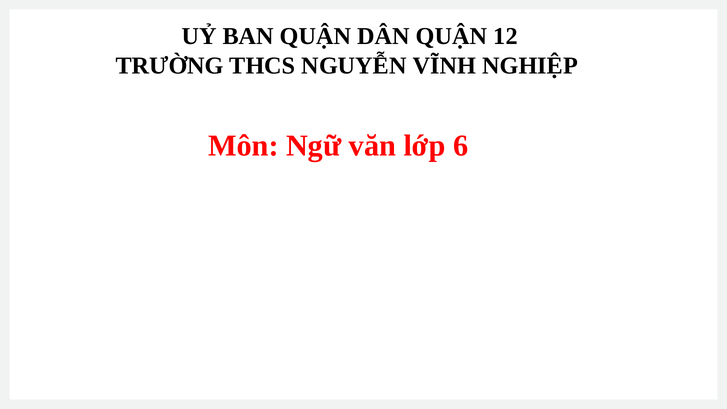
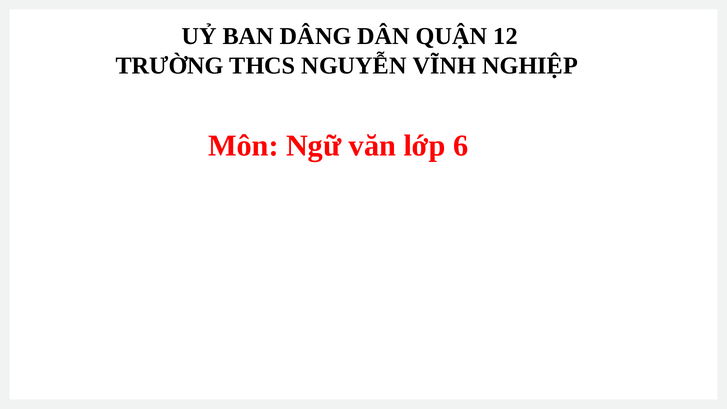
BAN QUẬN: QUẬN -> DÂNG (316, 36)
